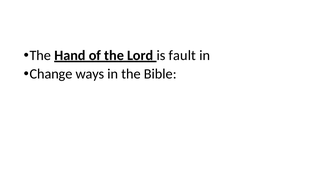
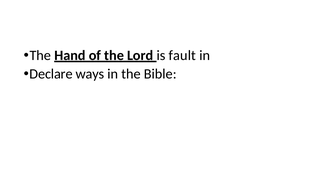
Change: Change -> Declare (51, 74)
